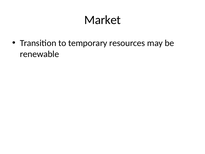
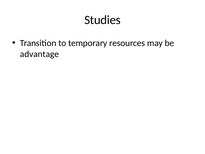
Market: Market -> Studies (103, 20)
renewable: renewable -> advantage (39, 54)
